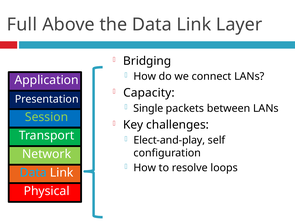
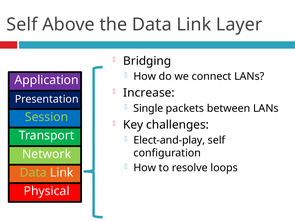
Full: Full -> Self (22, 25)
Capacity: Capacity -> Increase (149, 93)
Data colour: light blue -> light green (33, 173)
